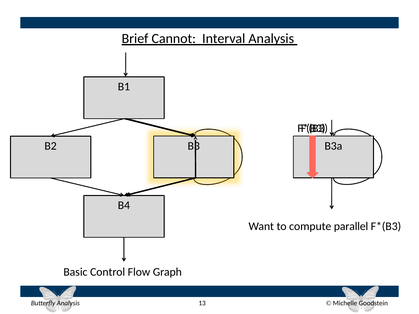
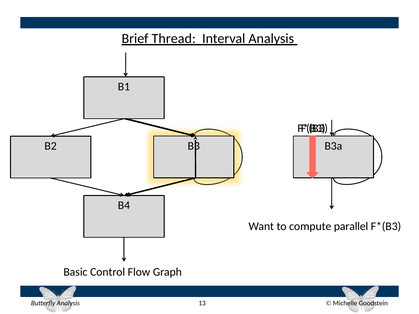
Cannot: Cannot -> Thread (174, 39)
